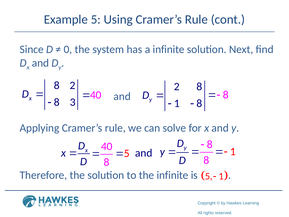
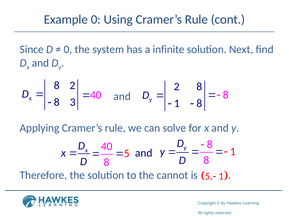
Example 5: 5 -> 0 (96, 19)
the infinite: infinite -> cannot (172, 175)
